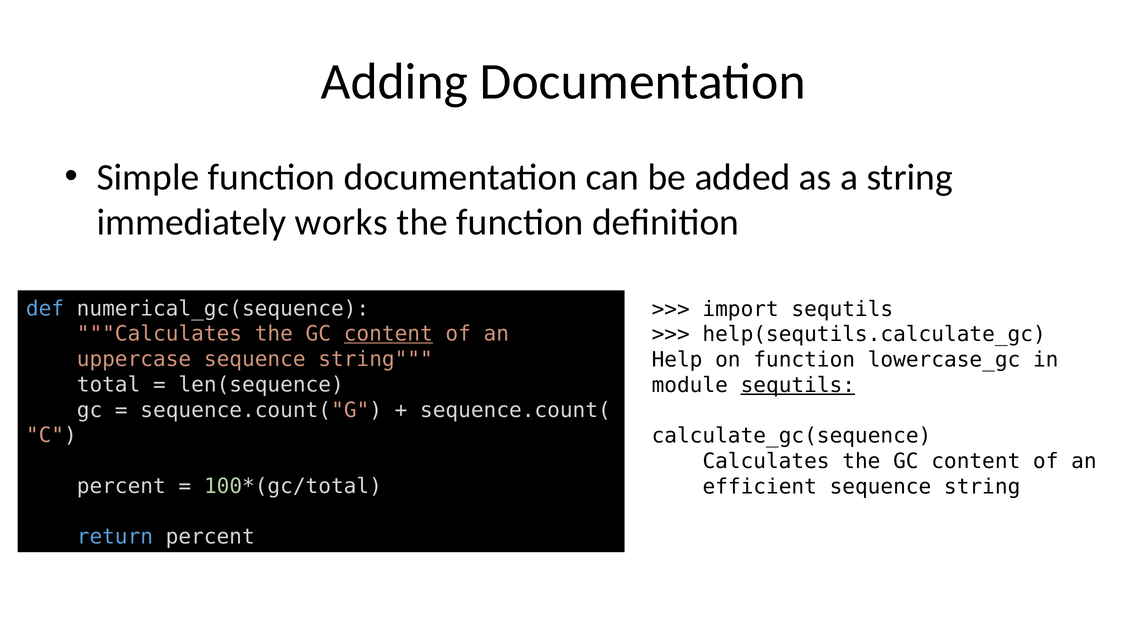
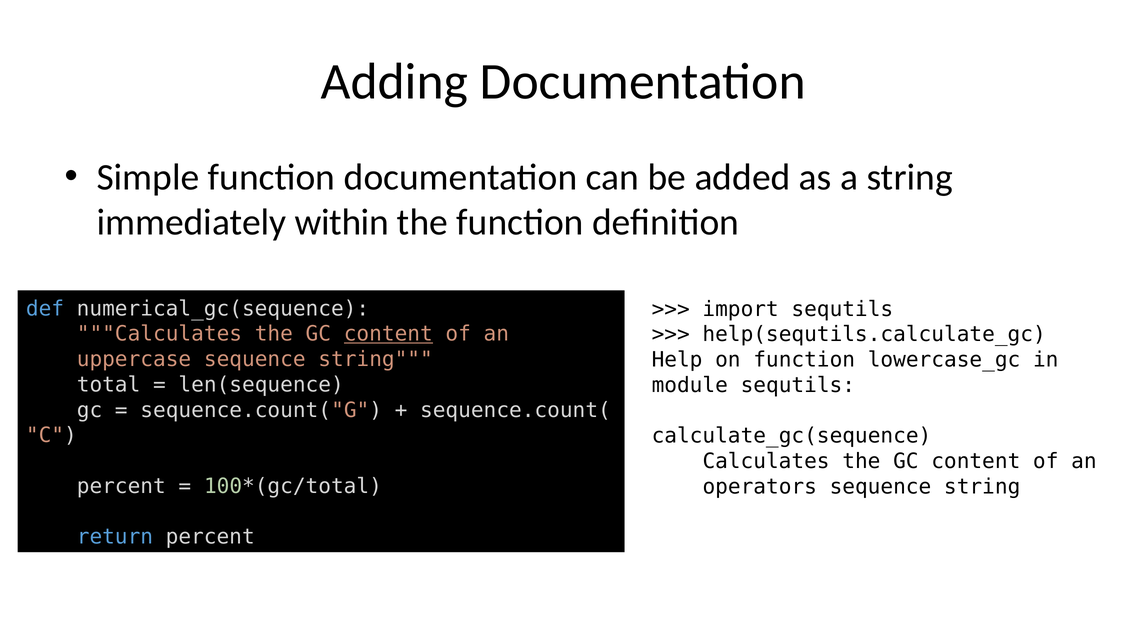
works: works -> within (342, 222)
sequtils underline: present -> none (798, 385)
efficient: efficient -> operators (760, 486)
